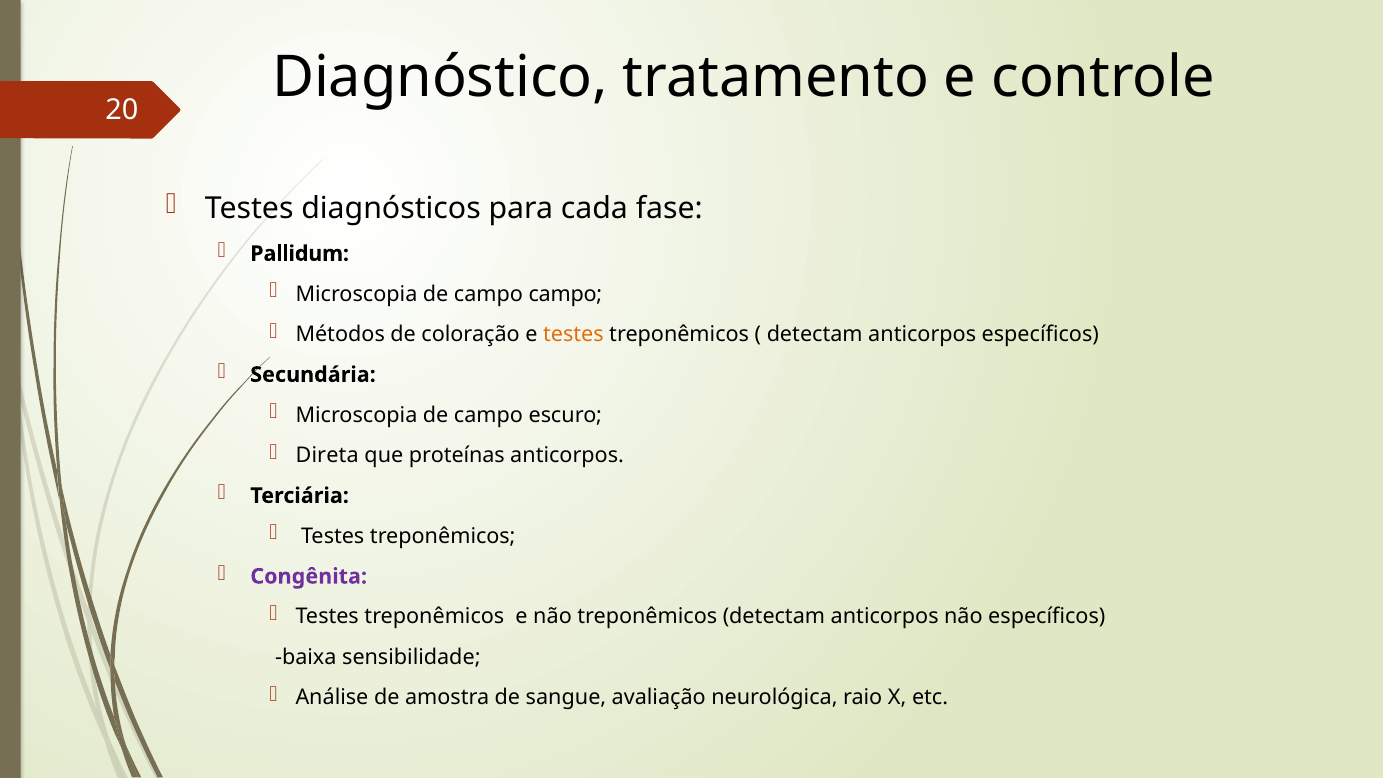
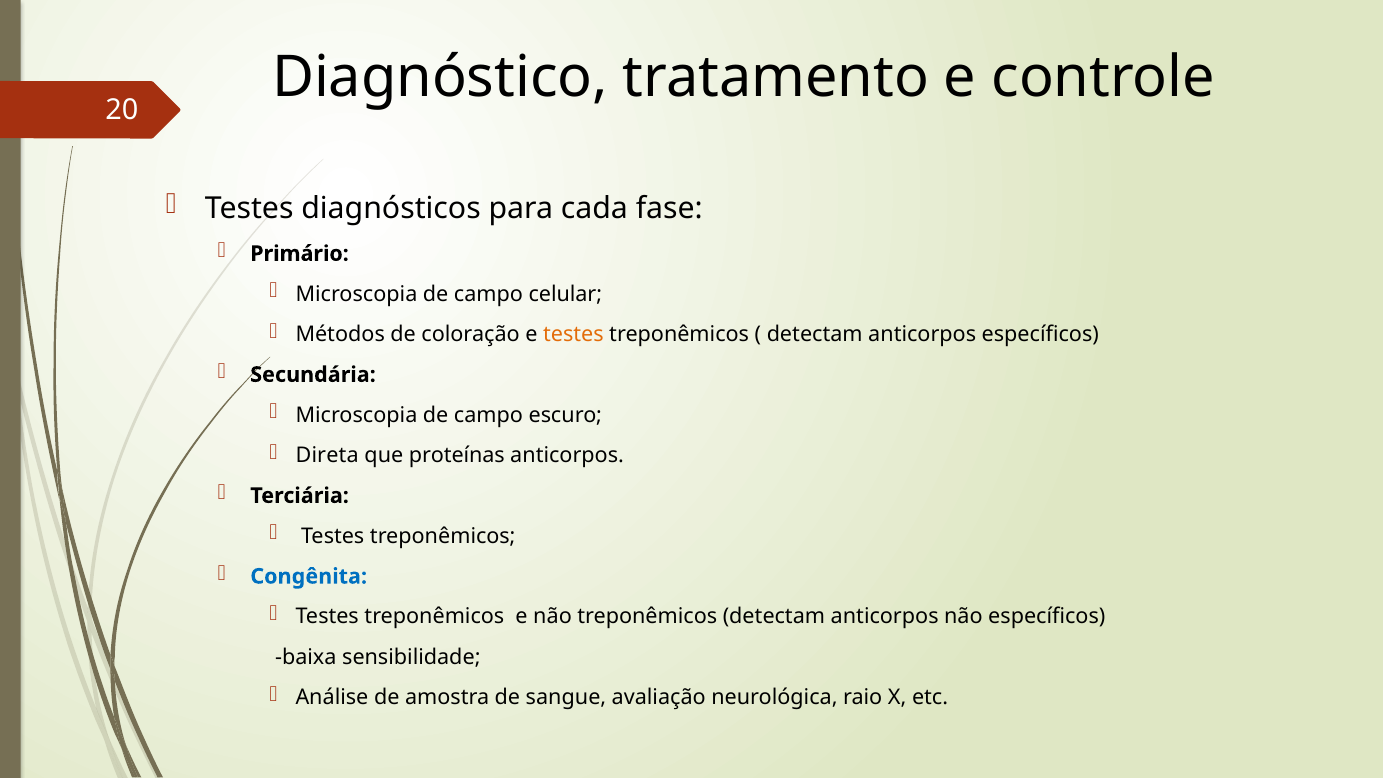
Pallidum: Pallidum -> Primário (300, 254)
campo campo: campo -> celular (565, 294)
Congênita colour: purple -> blue (309, 576)
